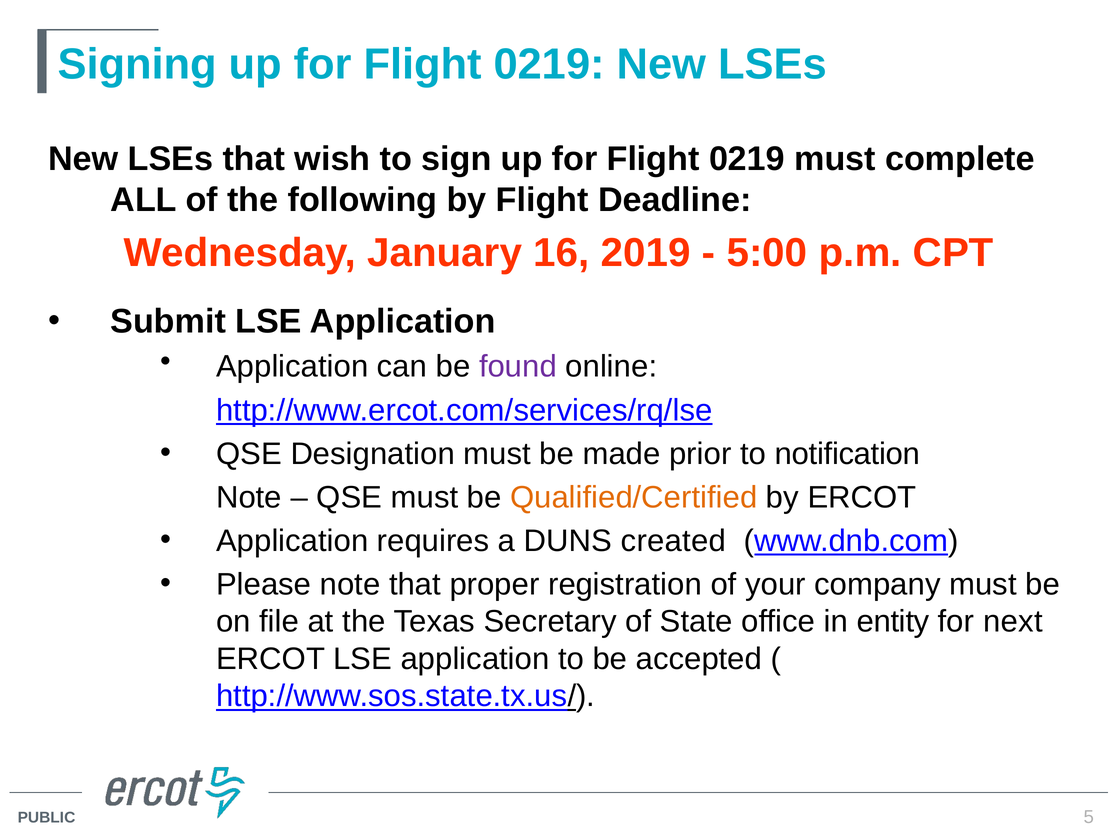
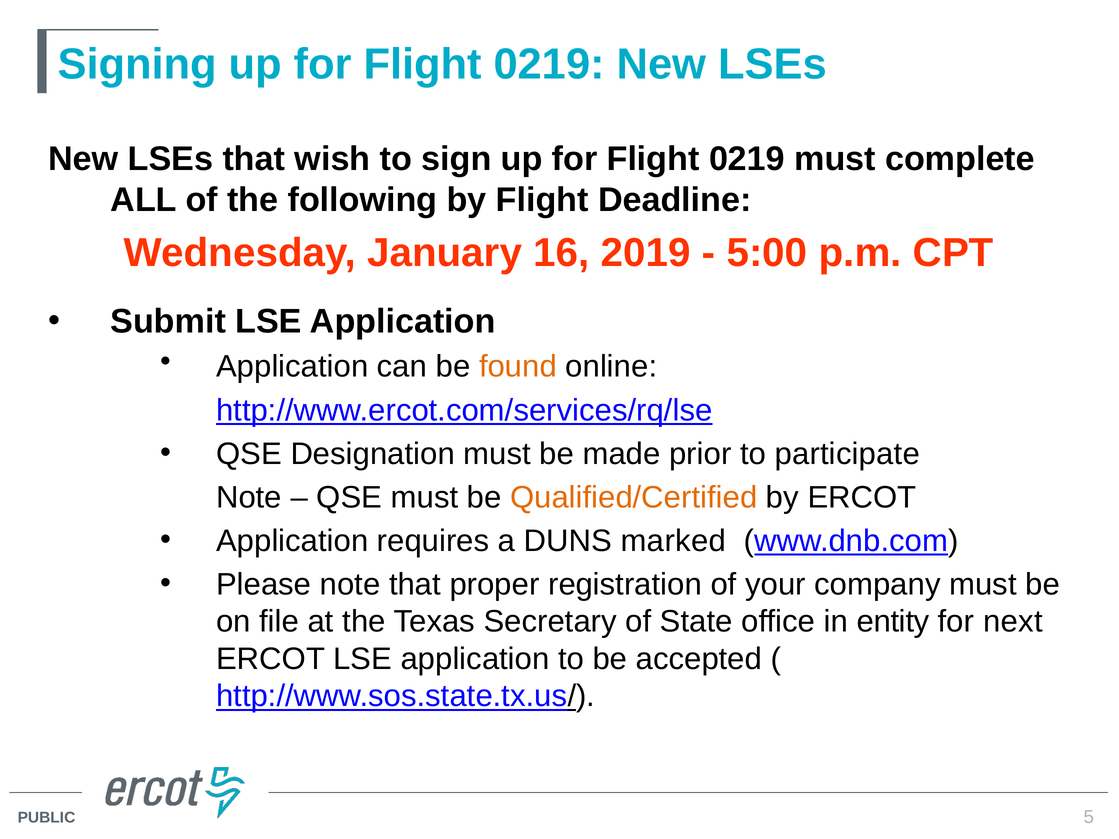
found colour: purple -> orange (518, 367)
notification: notification -> participate (847, 454)
created: created -> marked (673, 541)
